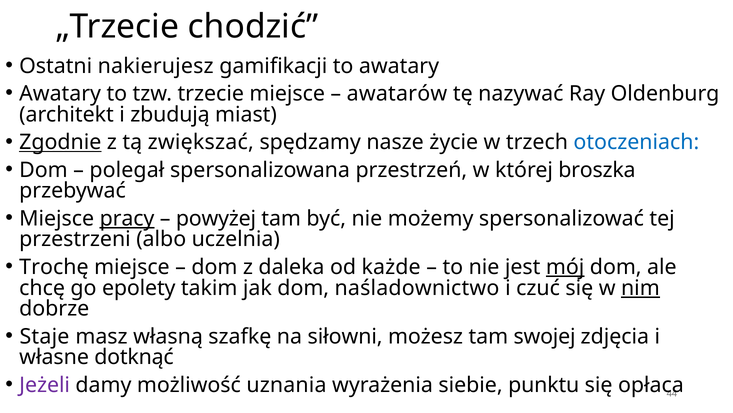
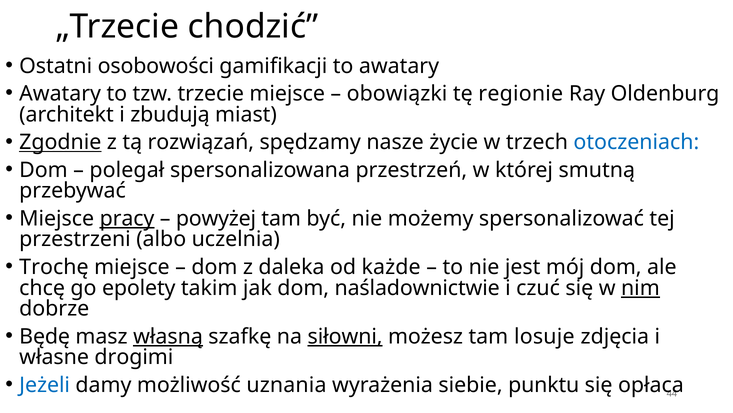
nakierujesz: nakierujesz -> osobowości (156, 66)
awatarów: awatarów -> obowiązki (397, 94)
nazywać: nazywać -> regionie (521, 94)
zwiększać: zwiększać -> rozwiązań (201, 142)
broszka: broszka -> smutną (597, 170)
mój underline: present -> none (565, 267)
naśladownictwo: naśladownictwo -> naśladownictwie (417, 287)
Staje: Staje -> Będę (45, 336)
własną underline: none -> present (168, 336)
siłowni underline: none -> present (345, 336)
swojej: swojej -> losuje (544, 336)
dotknąć: dotknąć -> drogimi (134, 357)
Jeżeli colour: purple -> blue (45, 384)
